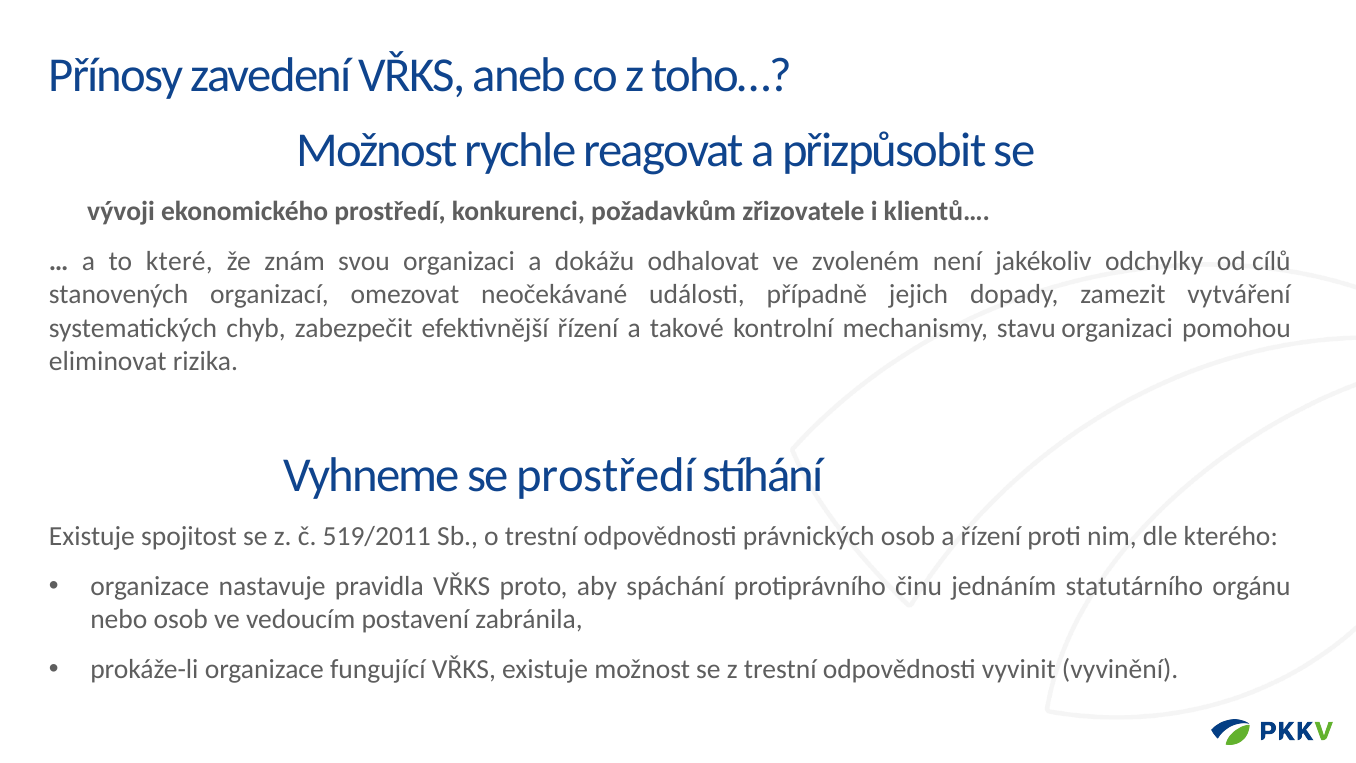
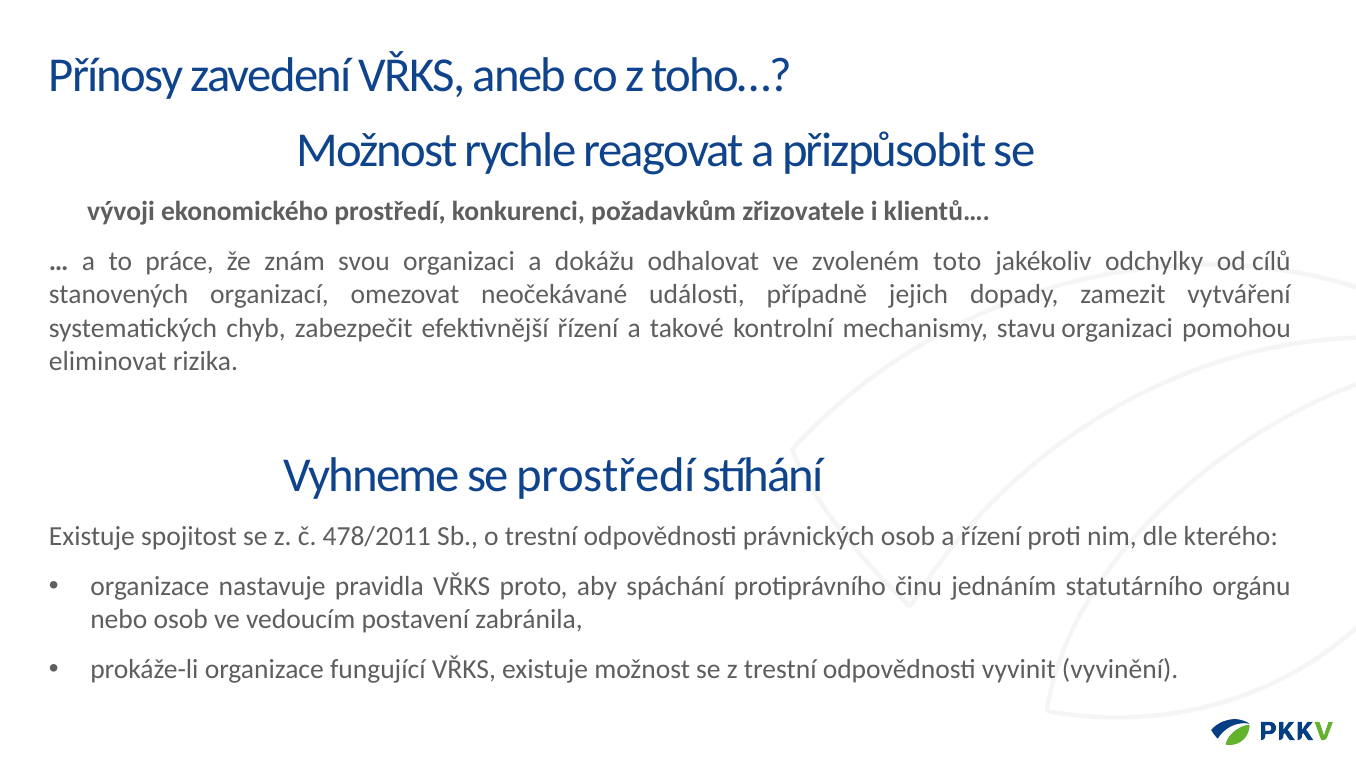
které: které -> práce (180, 262)
není: není -> toto (957, 262)
519/2011: 519/2011 -> 478/2011 (377, 536)
